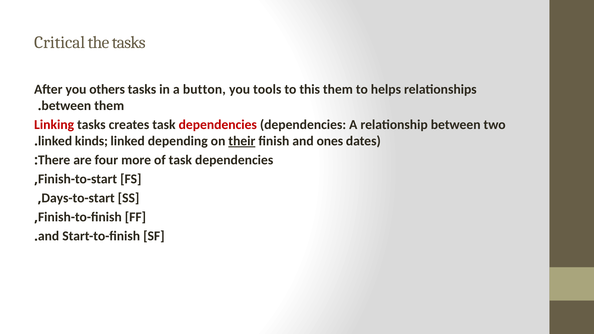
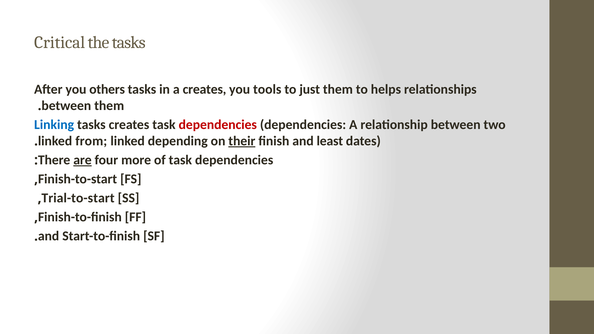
a button: button -> creates (204, 89)
this: this -> just (310, 89)
Linking colour: red -> blue (54, 125)
kinds: kinds -> from (91, 141)
ones: ones -> least (330, 141)
are underline: none -> present (82, 160)
Days-to-start: Days-to-start -> Trial-to-start (78, 198)
